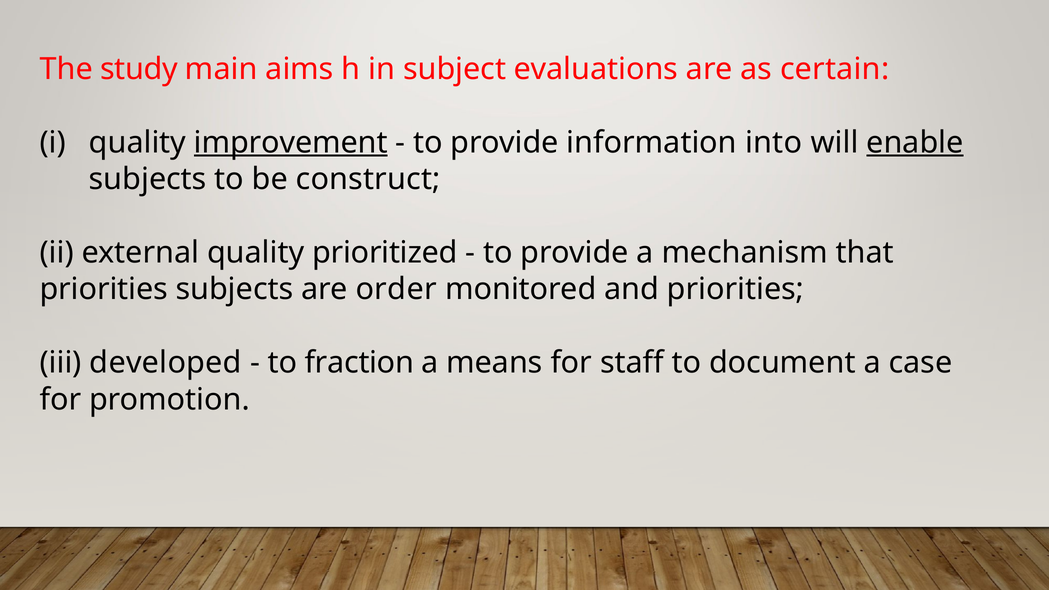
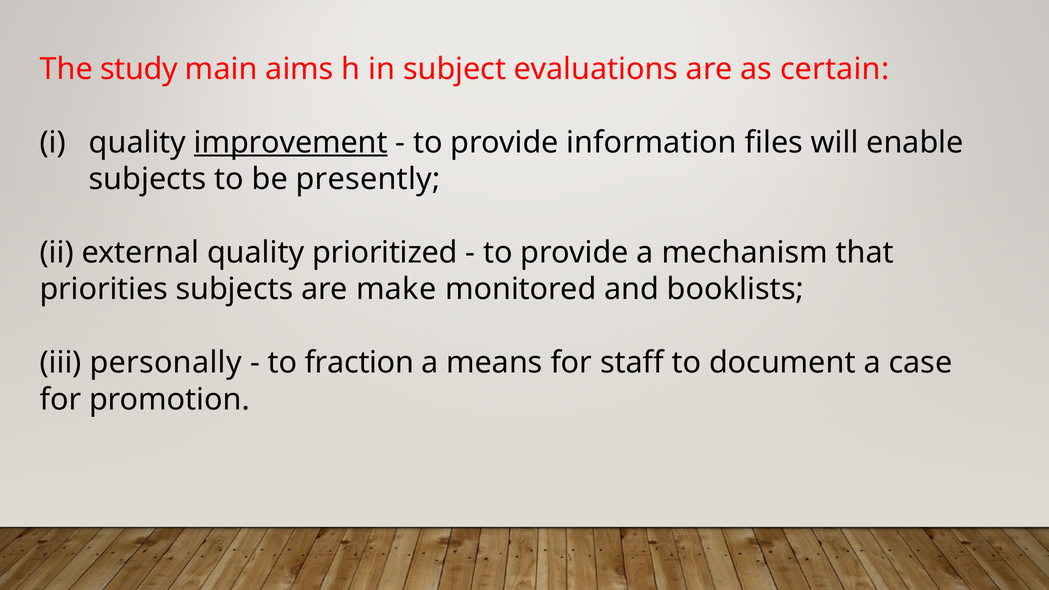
into: into -> files (774, 142)
enable underline: present -> none (915, 142)
construct: construct -> presently (368, 179)
order: order -> make (396, 289)
and priorities: priorities -> booklists (735, 289)
developed: developed -> personally (166, 363)
